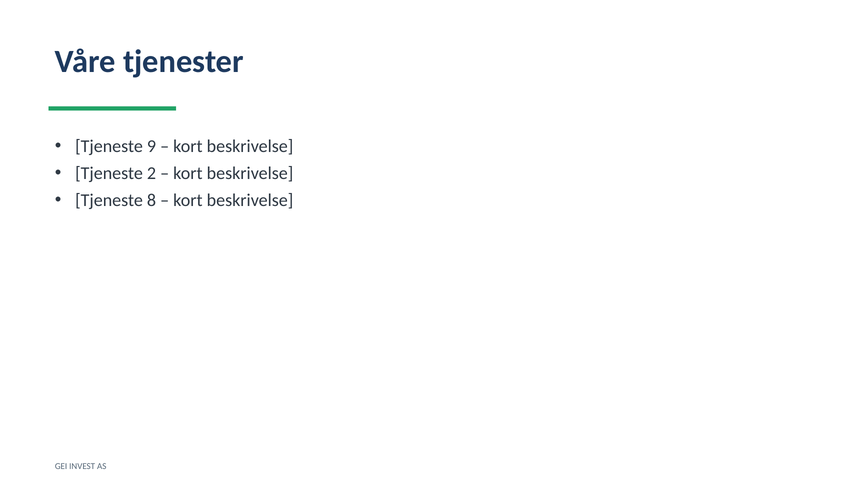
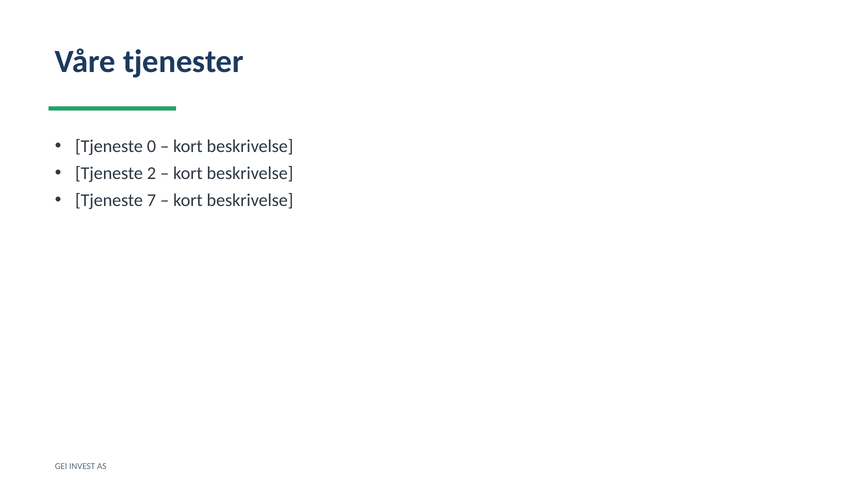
9: 9 -> 0 (151, 146)
8: 8 -> 7 (151, 200)
